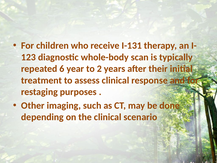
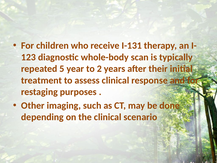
6: 6 -> 5 (62, 69)
